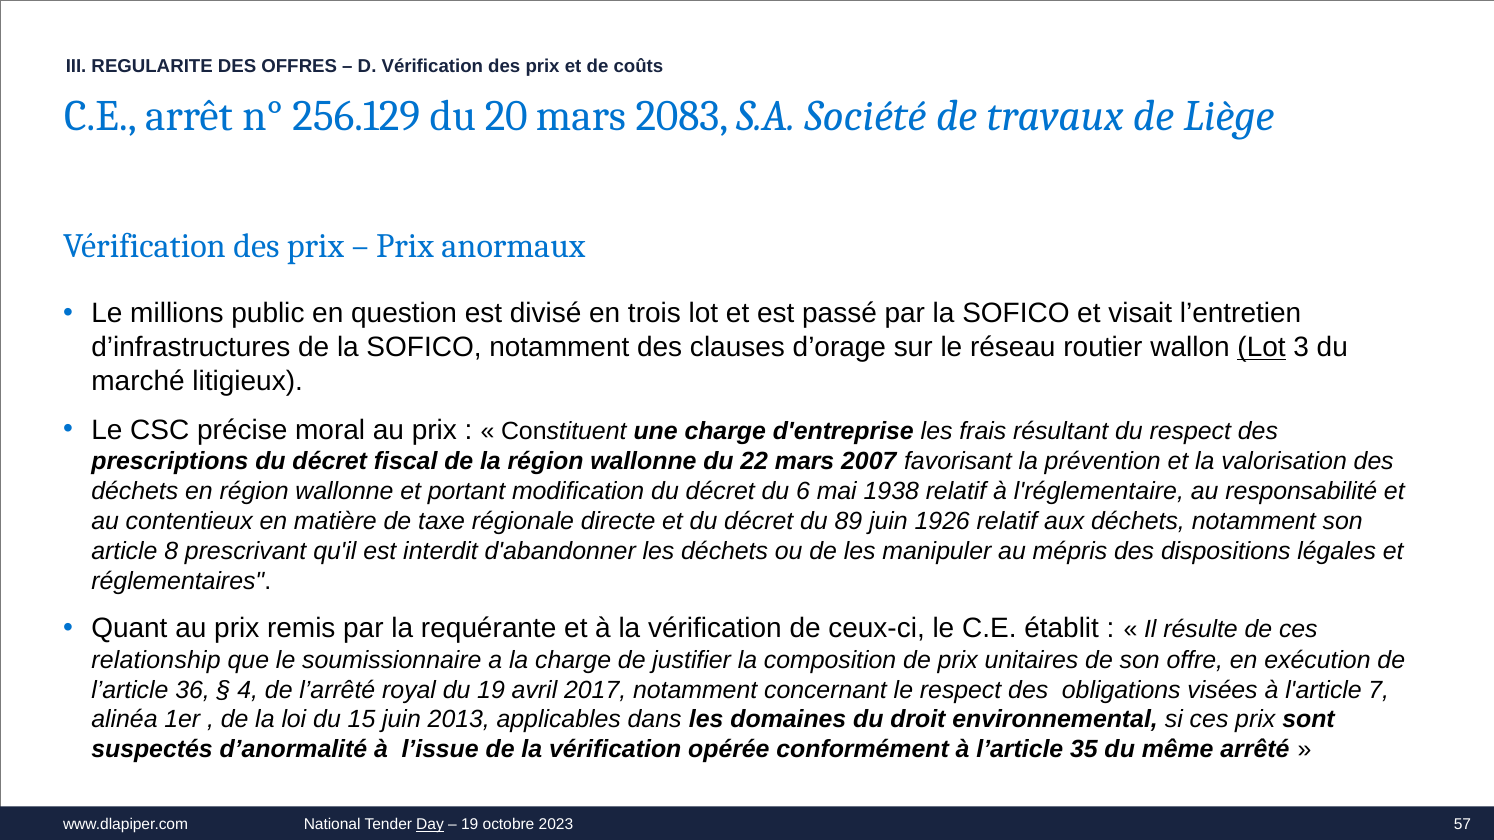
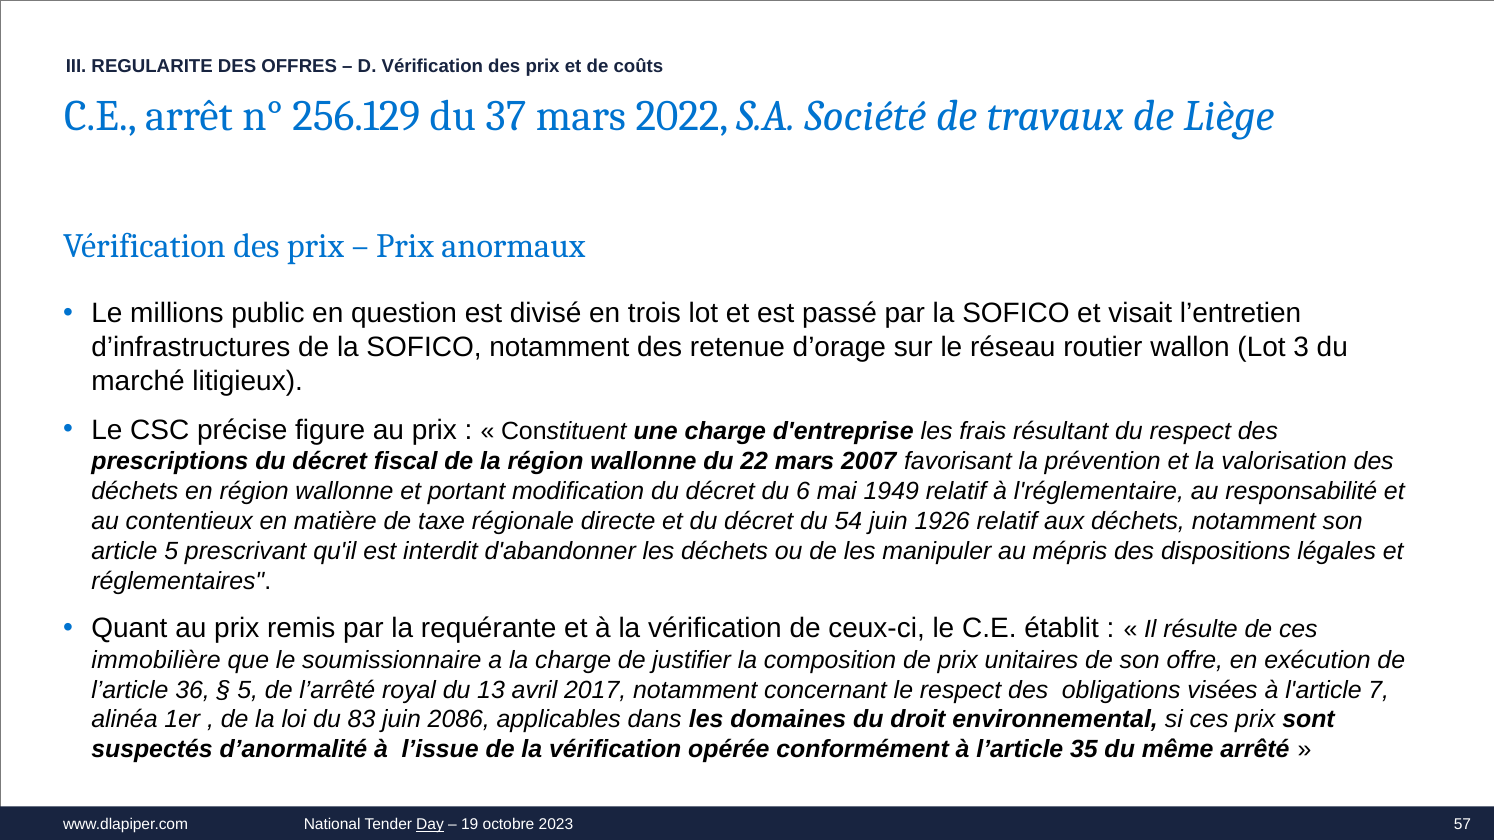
20: 20 -> 37 (506, 117)
2083: 2083 -> 2022 (682, 117)
clauses: clauses -> retenue (737, 347)
Lot underline: present -> none (1262, 347)
moral: moral -> figure (330, 430)
1938: 1938 -> 1949 (891, 492)
89: 89 -> 54 (848, 522)
article 8: 8 -> 5 (171, 551)
relationship: relationship -> immobilière (156, 660)
4: 4 -> 5 (248, 690)
du 19: 19 -> 13 (491, 690)
15: 15 -> 83 (362, 720)
2013: 2013 -> 2086 (459, 720)
